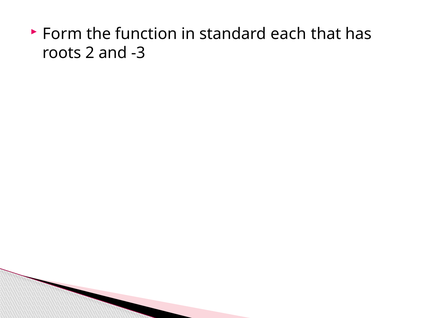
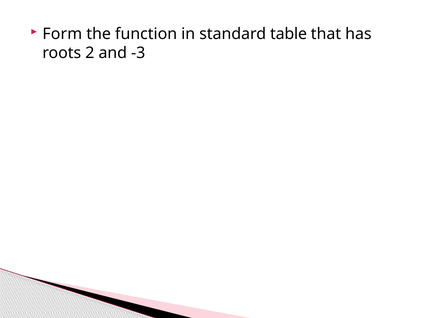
each: each -> table (289, 34)
